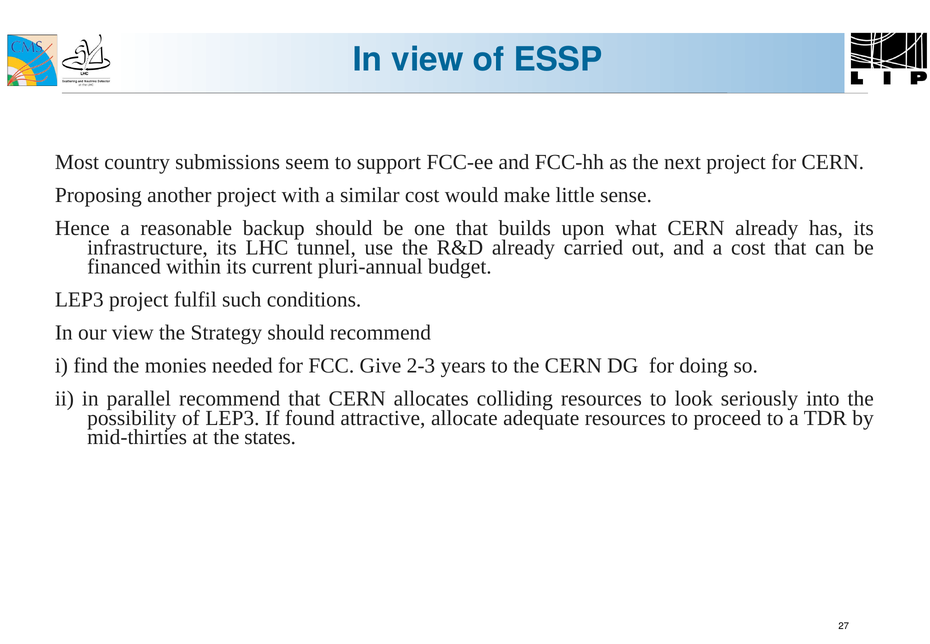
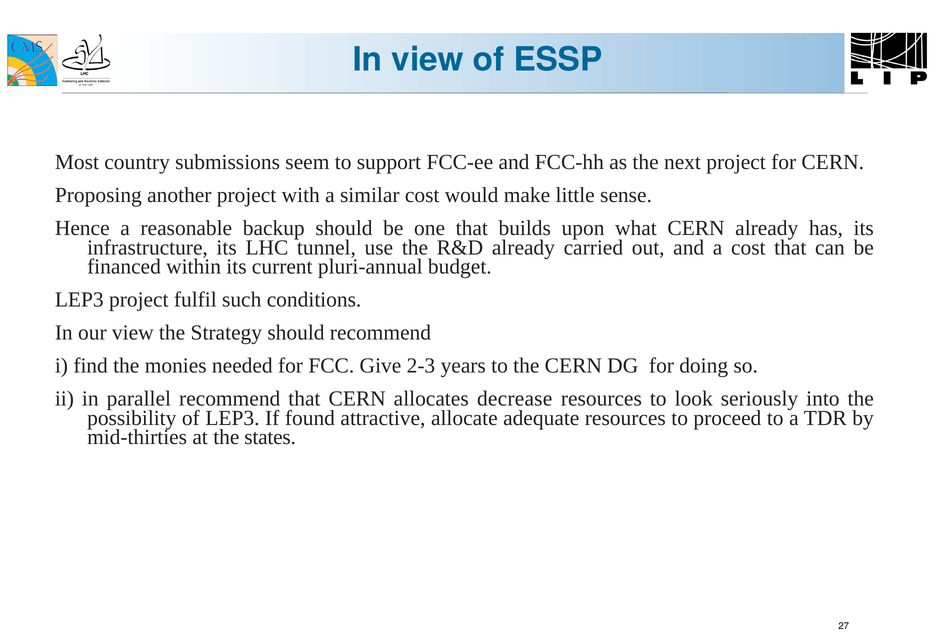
colliding: colliding -> decrease (515, 399)
